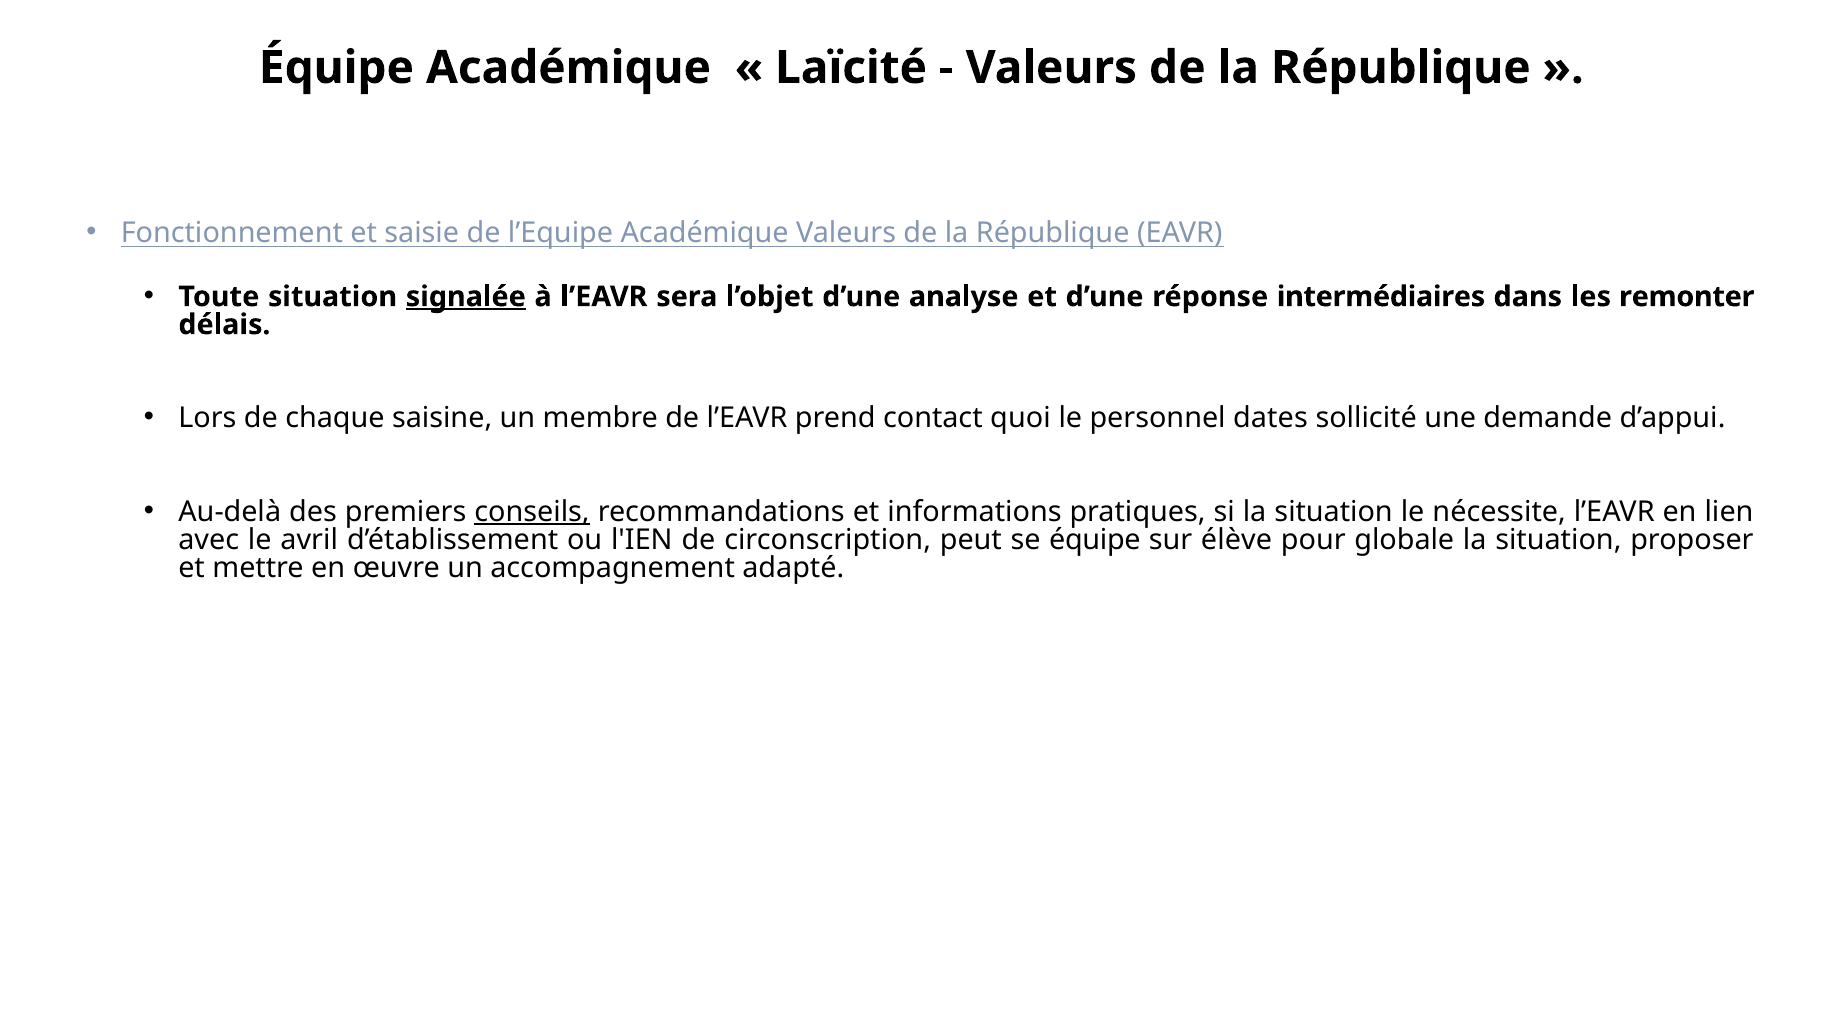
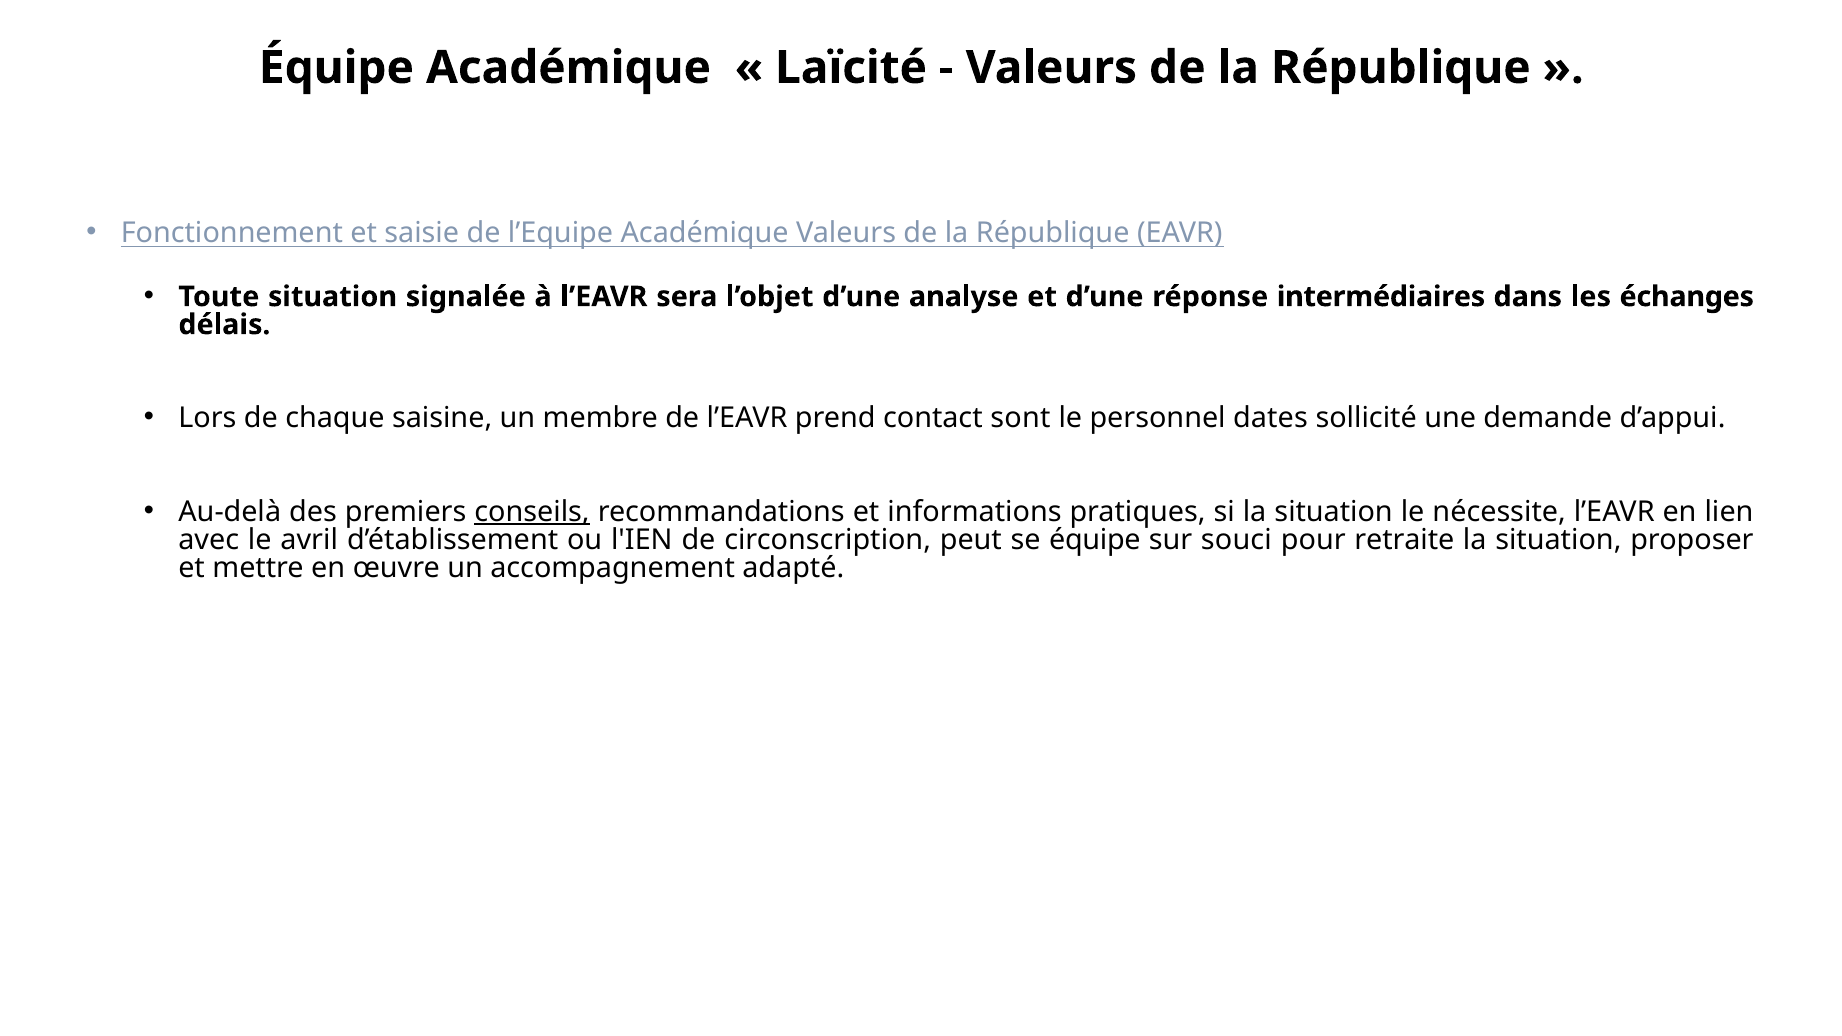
signalée underline: present -> none (466, 297)
remonter: remonter -> échanges (1687, 297)
quoi: quoi -> sont (1020, 418)
élève: élève -> souci (1236, 540)
globale: globale -> retraite (1404, 540)
